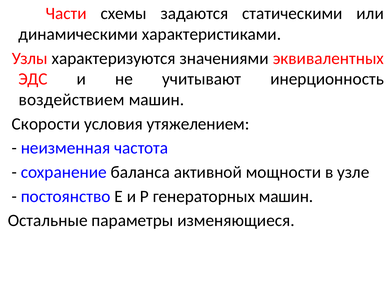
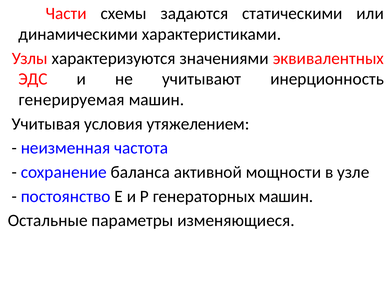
воздействием: воздействием -> генерируемая (72, 100)
Скорости: Скорости -> Учитывая (46, 124)
